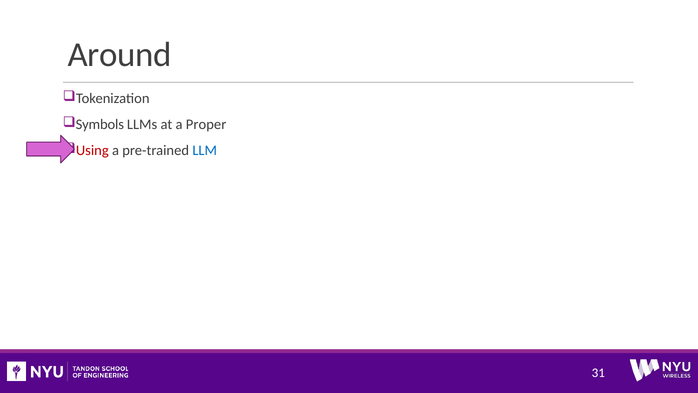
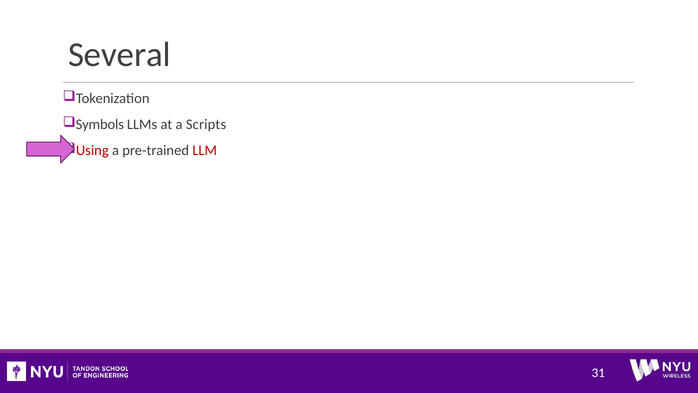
Around: Around -> Several (119, 55)
Proper: Proper -> Scripts (206, 124)
LLM colour: blue -> red (205, 150)
